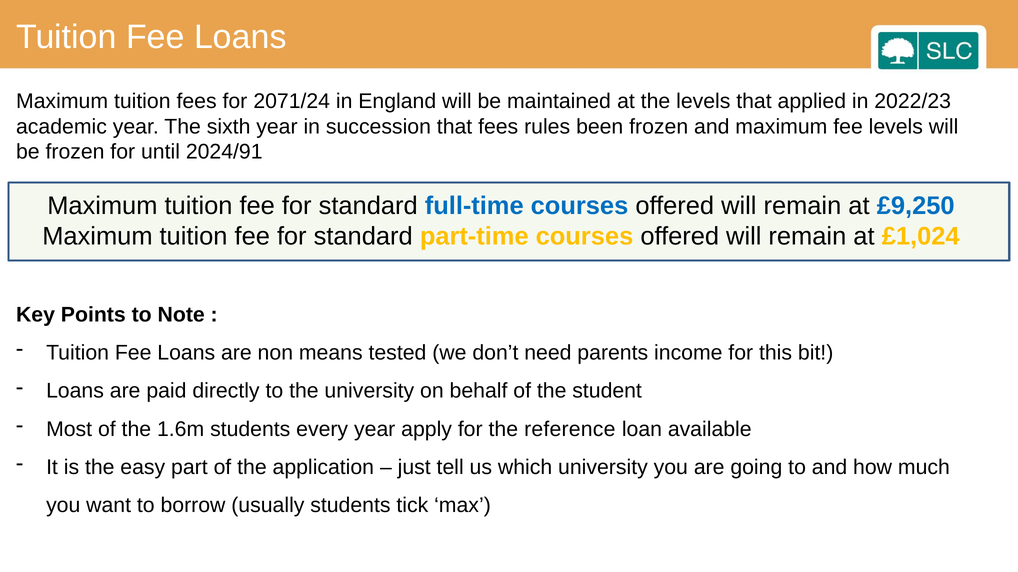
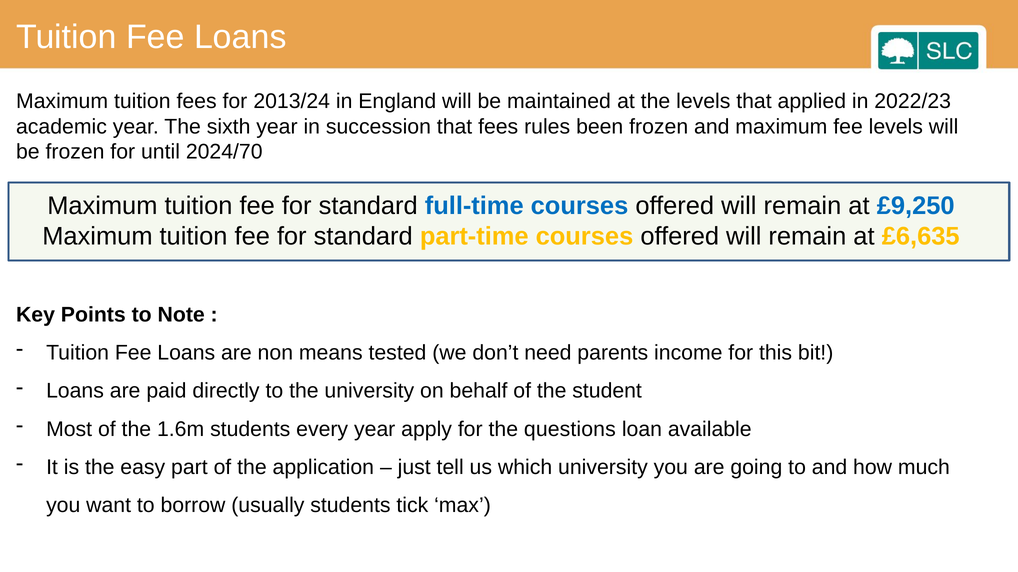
2071/24: 2071/24 -> 2013/24 (292, 101)
2024/91: 2024/91 -> 2024/70 (224, 152)
£1,024: £1,024 -> £6,635 (921, 236)
reference: reference -> questions (570, 430)
